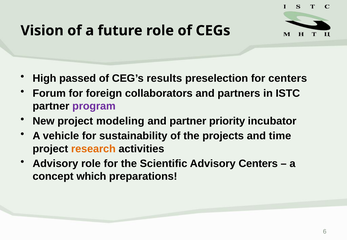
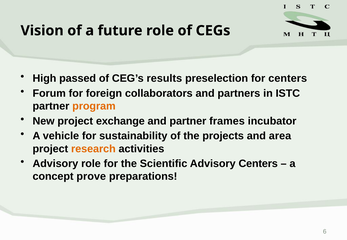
program colour: purple -> orange (94, 106)
modeling: modeling -> exchange (120, 121)
priority: priority -> frames (227, 121)
time: time -> area (280, 136)
which: which -> prove (91, 177)
